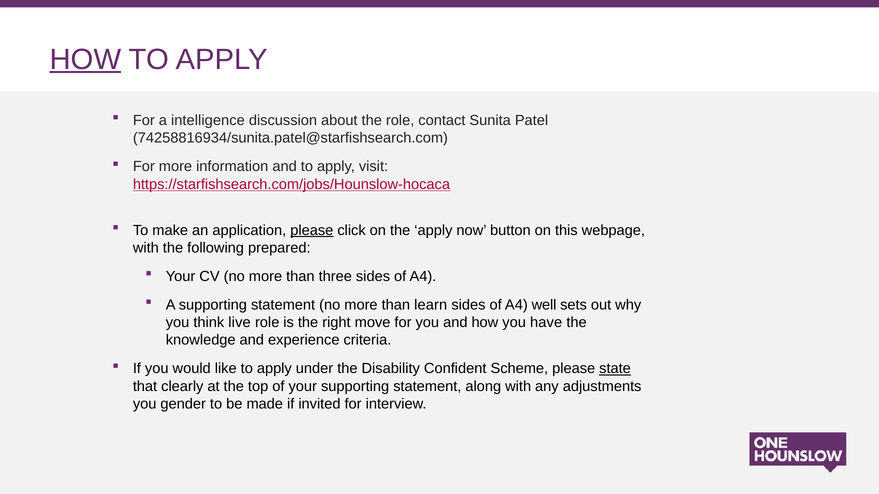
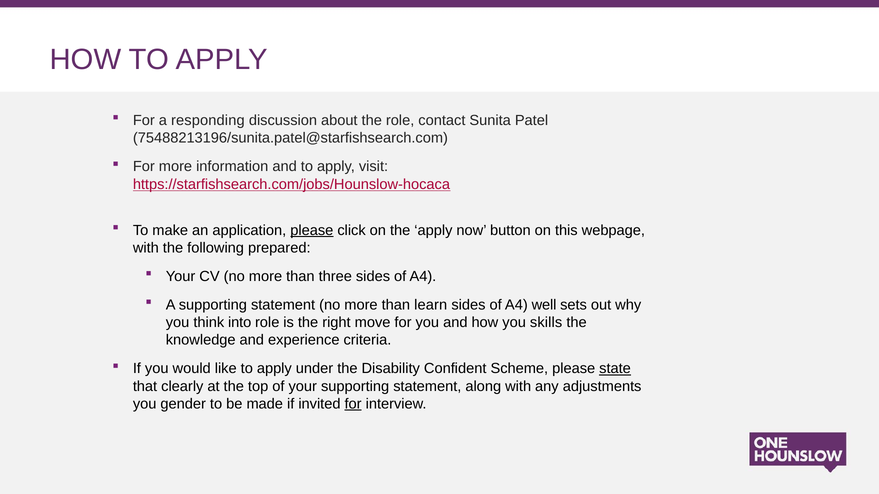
HOW underline: present -> none (85, 59)
intelligence: intelligence -> responding (208, 121)
74258816934/sunita.patel@starfishsearch.com: 74258816934/sunita.patel@starfishsearch.com -> 75488213196/sunita.patel@starfishsearch.com (290, 138)
live: live -> into (240, 323)
have: have -> skills (546, 323)
for underline: none -> present (353, 404)
